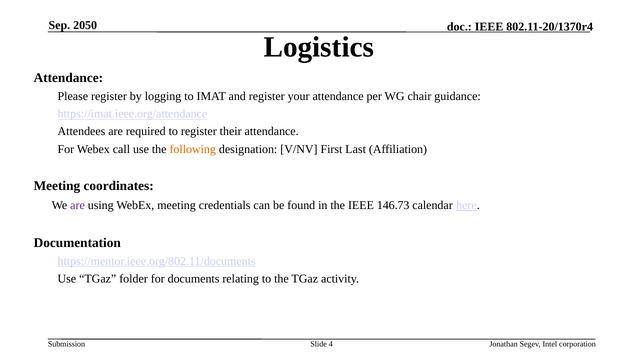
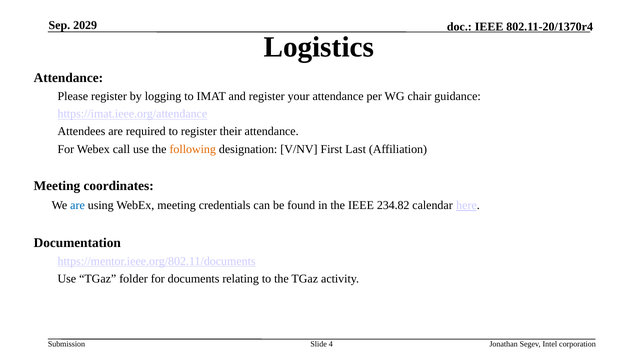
2050: 2050 -> 2029 (85, 25)
are colour: purple -> blue (78, 205)
146.73: 146.73 -> 234.82 (393, 205)
